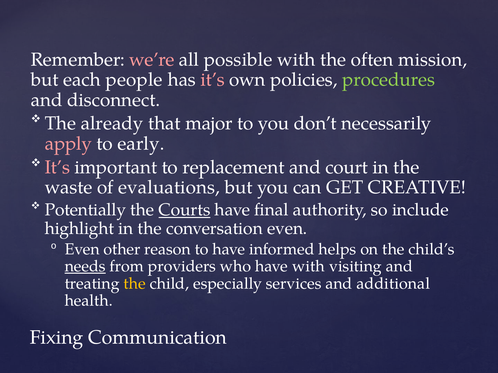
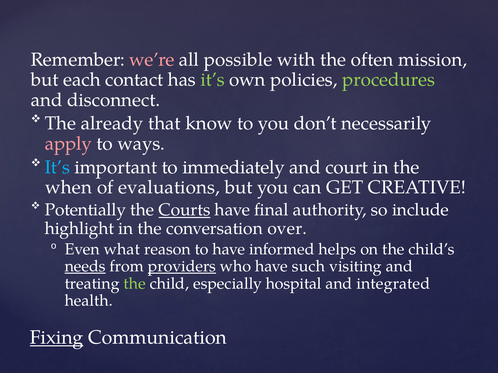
people: people -> contact (134, 80)
it’s colour: pink -> light green (213, 80)
major: major -> know (209, 124)
early: early -> ways (141, 144)
It’s colour: pink -> light blue (57, 168)
replacement: replacement -> immediately (234, 168)
waste: waste -> when (68, 188)
conversation even: even -> over (287, 229)
other: other -> what (122, 250)
providers underline: none -> present (182, 267)
have with: with -> such (308, 267)
the colour: yellow -> light green (135, 284)
services: services -> hospital (294, 284)
additional: additional -> integrated (393, 284)
Fixing underline: none -> present (57, 338)
